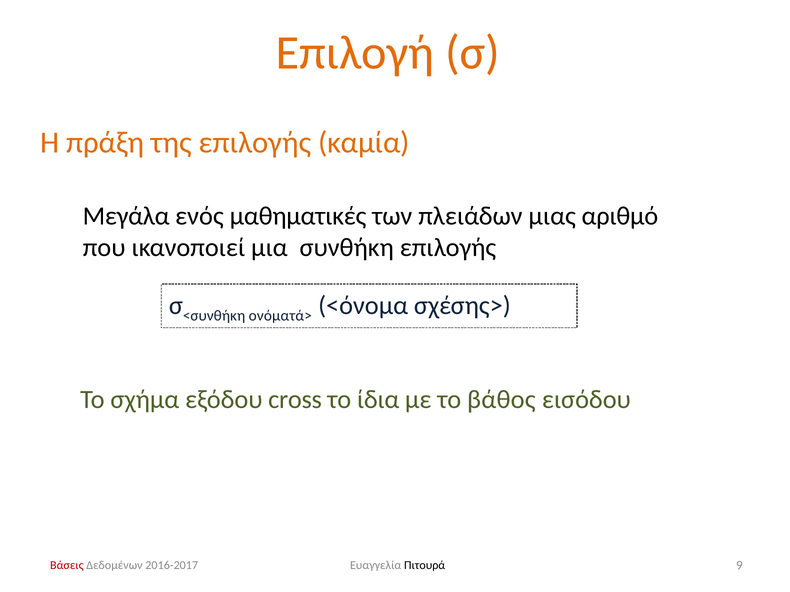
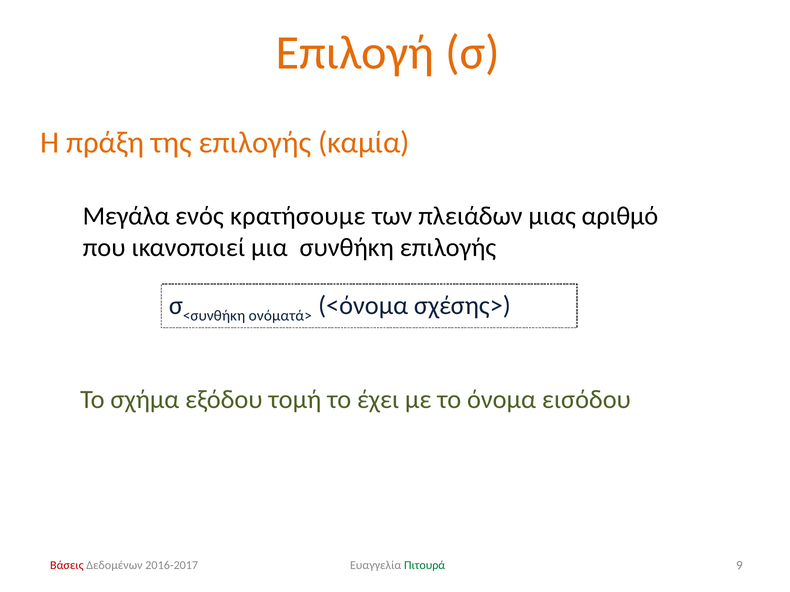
μαθηματικές: μαθηματικές -> κρατήσουμε (298, 216)
cross: cross -> τομή (295, 400)
ίδια: ίδια -> έχει (378, 400)
βάθος: βάθος -> όνομα (502, 400)
Πιτουρά colour: black -> green (425, 566)
